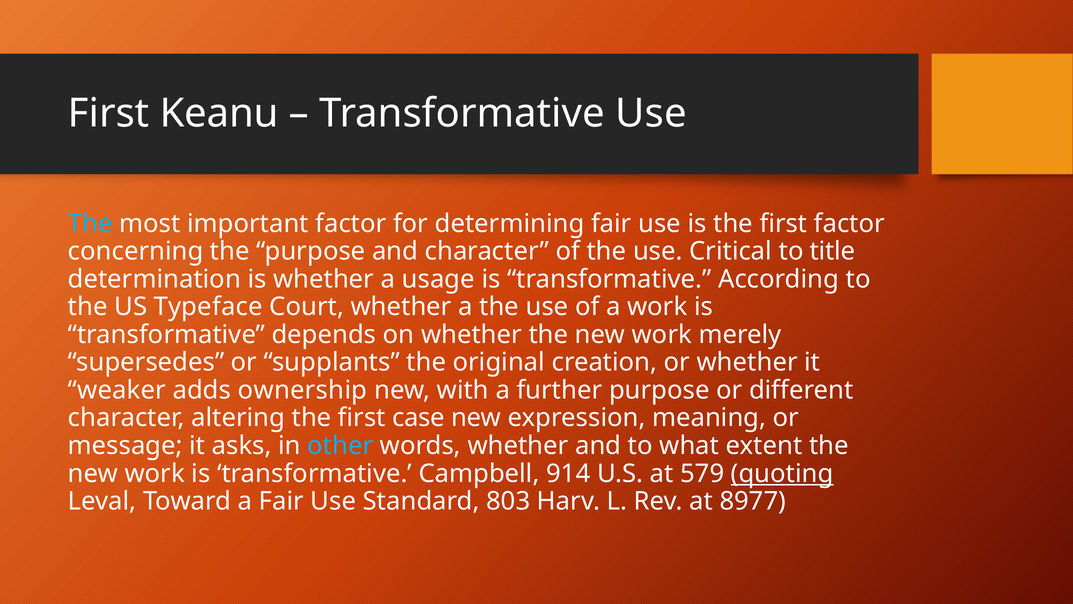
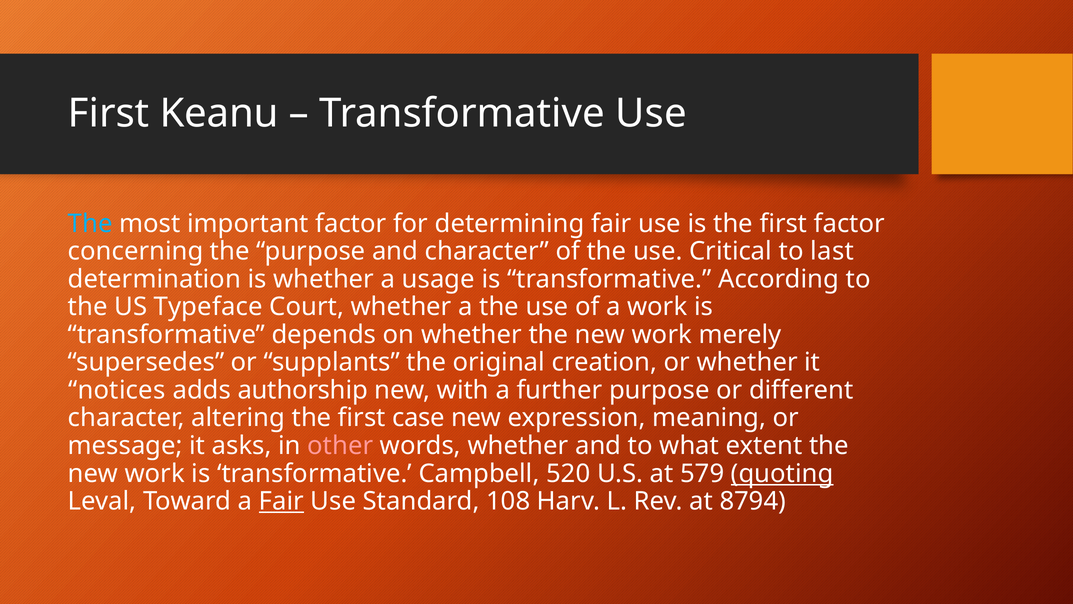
title: title -> last (832, 251)
weaker: weaker -> notices (117, 390)
ownership: ownership -> authorship (303, 390)
other colour: light blue -> pink (340, 445)
914: 914 -> 520 (568, 473)
Fair underline: none -> present (281, 501)
803: 803 -> 108 (508, 501)
8977: 8977 -> 8794 (753, 501)
